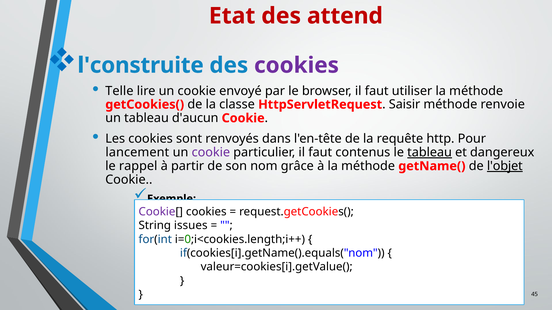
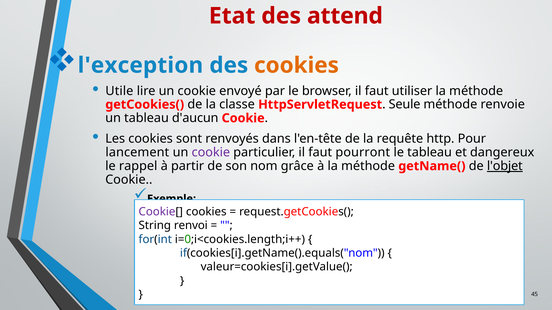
l'construite: l'construite -> l'exception (140, 65)
cookies colour: purple -> orange (296, 65)
Telle: Telle -> Utile (119, 91)
Saisir: Saisir -> Seule (405, 105)
contenus: contenus -> pourront (363, 153)
tableau underline: present -> none (430, 153)
issues: issues -> renvoi (191, 226)
